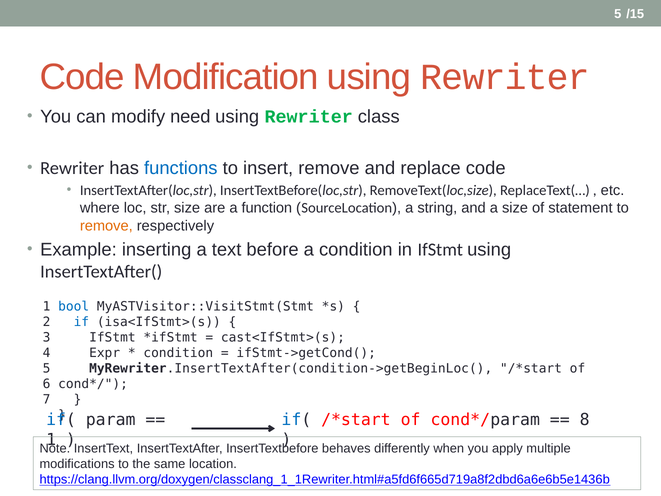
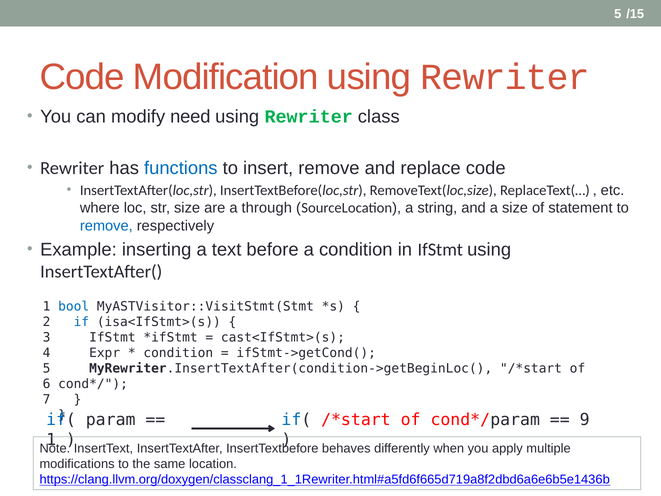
function: function -> through (267, 208)
remove colour: orange -> blue (106, 226)
8: 8 -> 9 (585, 420)
